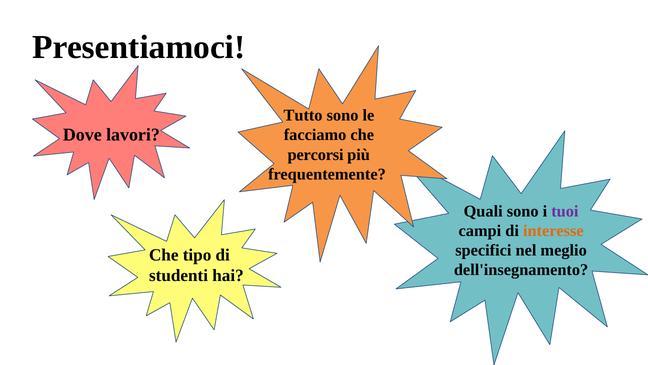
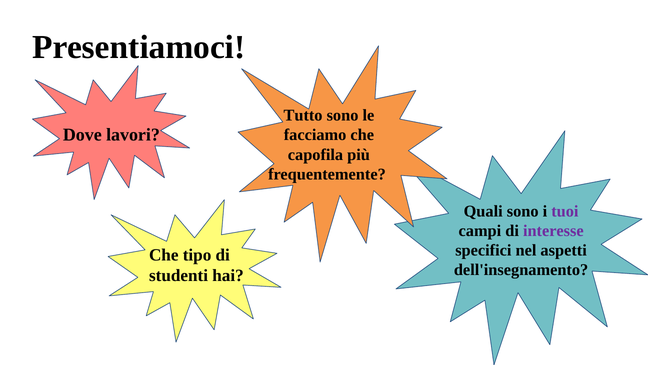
percorsi: percorsi -> capofila (316, 154)
interesse colour: orange -> purple (553, 231)
meglio: meglio -> aspetti (564, 250)
